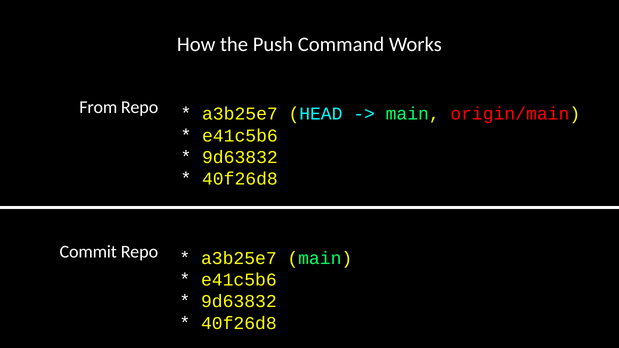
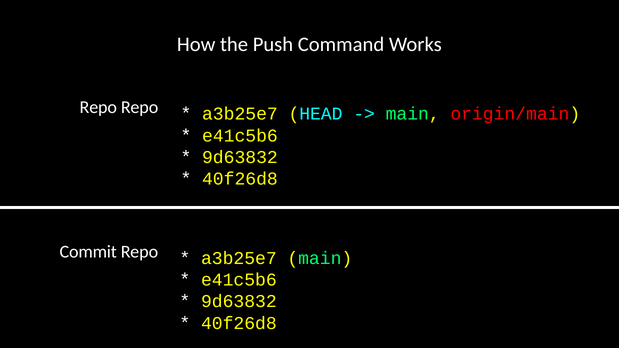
From: From -> Repo (98, 107)
